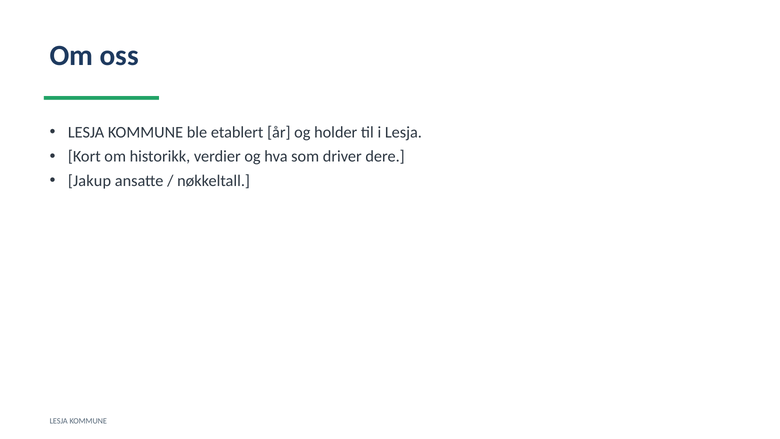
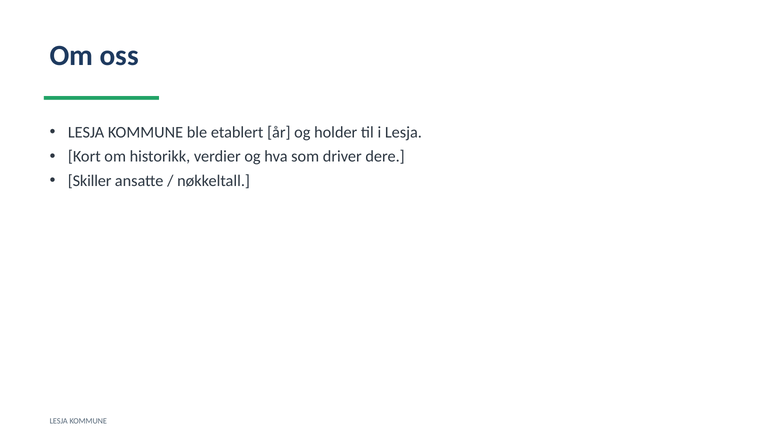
Jakup: Jakup -> Skiller (90, 181)
